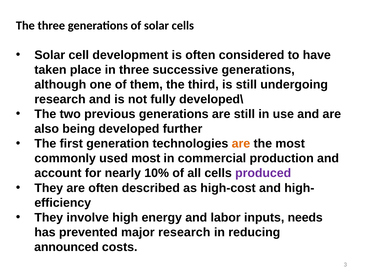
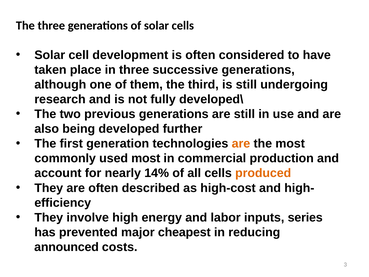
10%: 10% -> 14% (157, 173)
produced colour: purple -> orange (263, 173)
needs: needs -> series (305, 217)
major research: research -> cheapest (184, 232)
